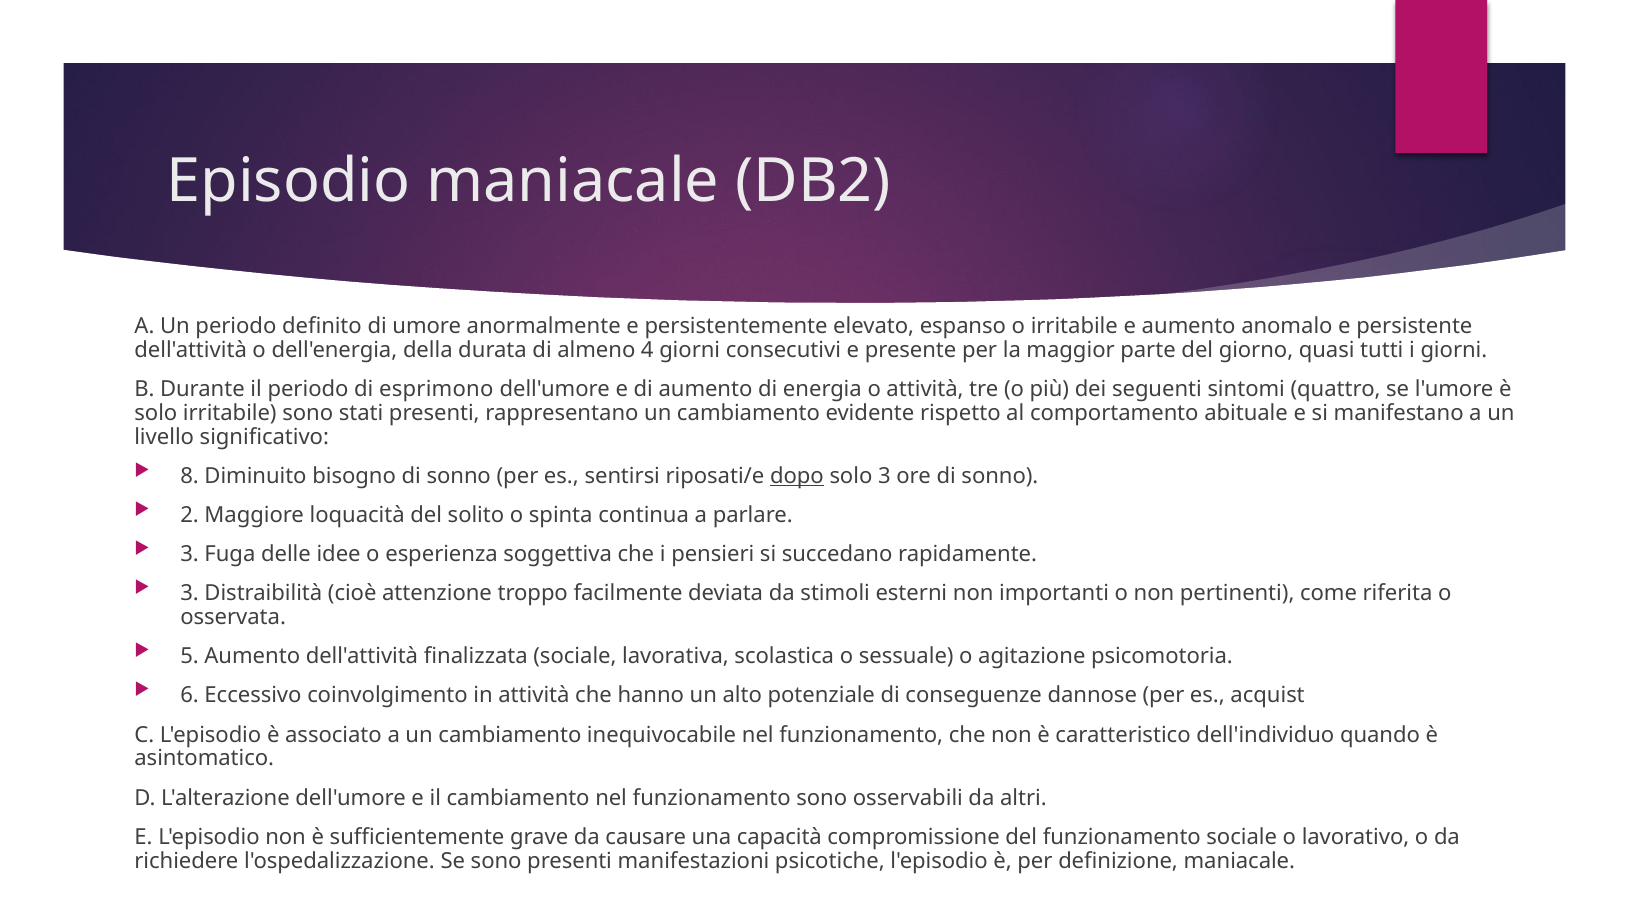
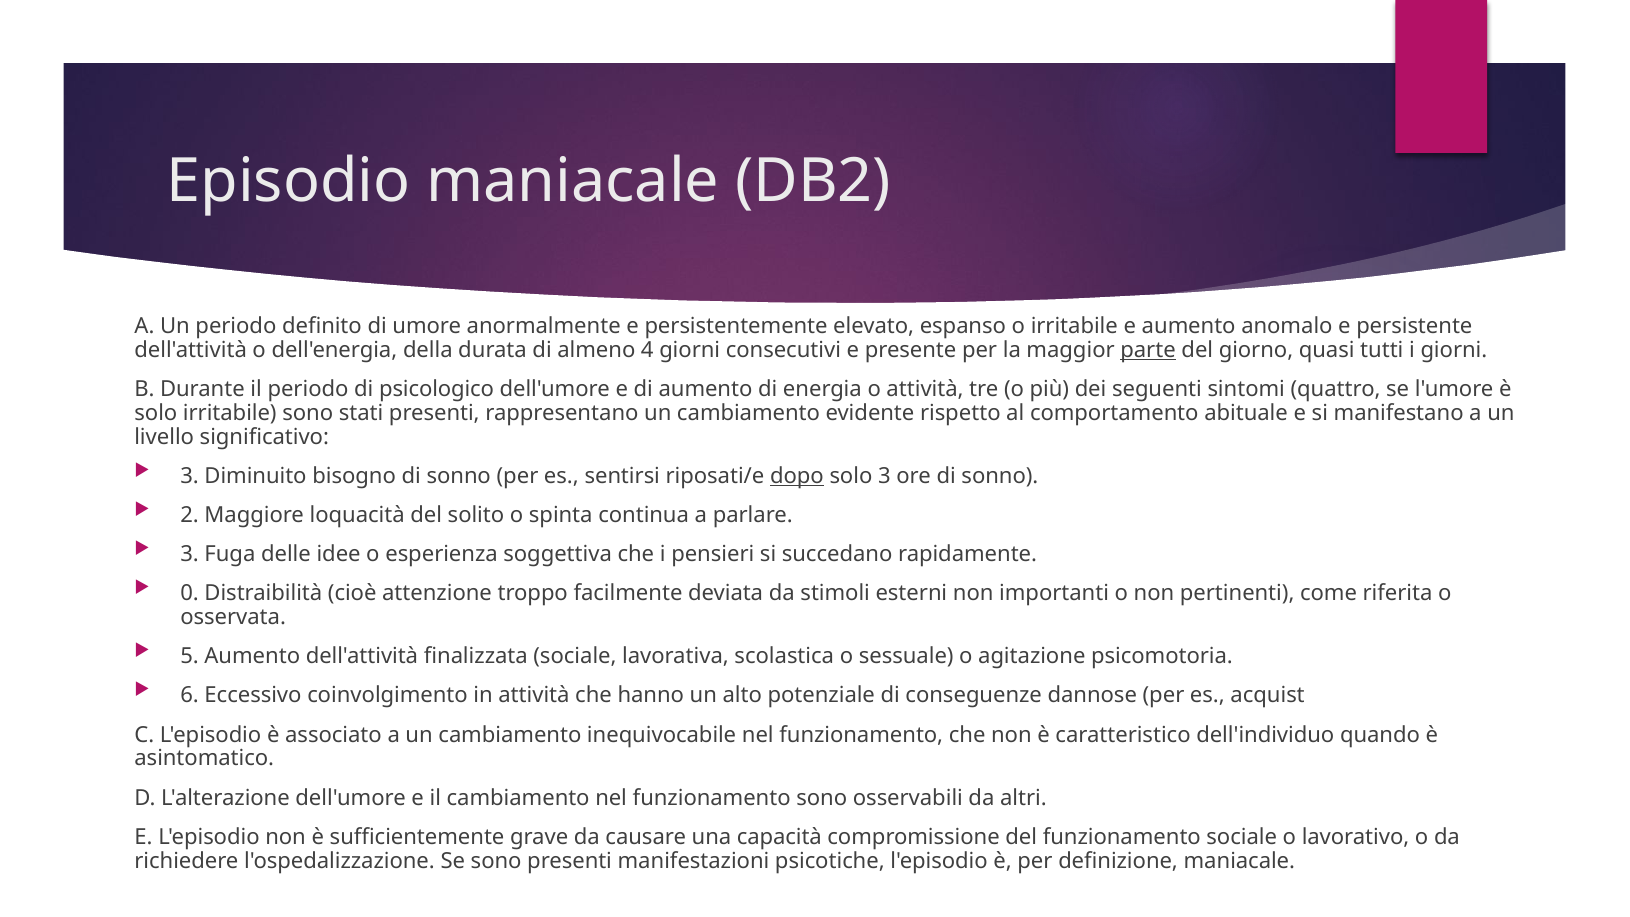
parte underline: none -> present (1148, 350)
esprimono: esprimono -> psicologico (436, 389)
8: 8 -> 3 (190, 476)
3: 3 -> 0 (190, 593)
